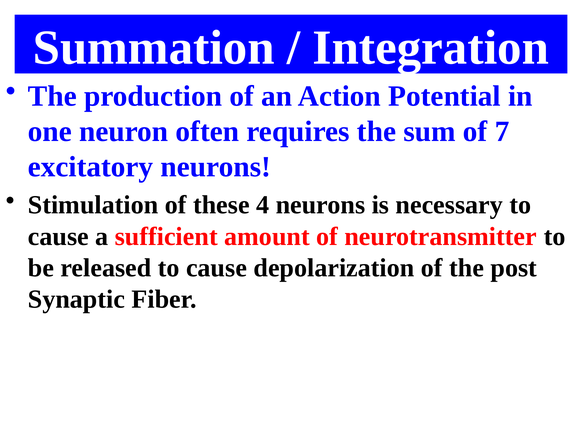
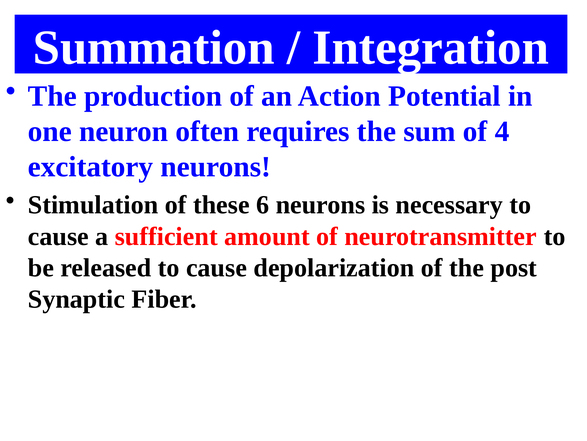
7: 7 -> 4 (502, 131)
4: 4 -> 6 (263, 205)
